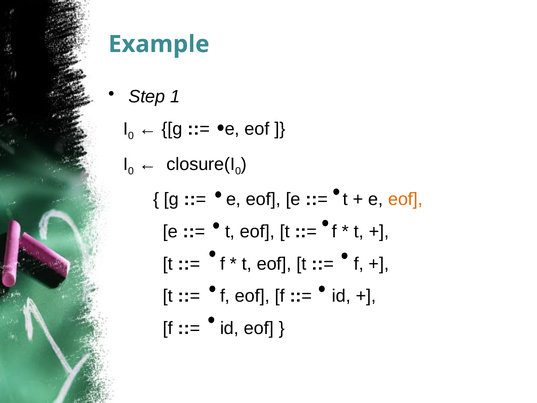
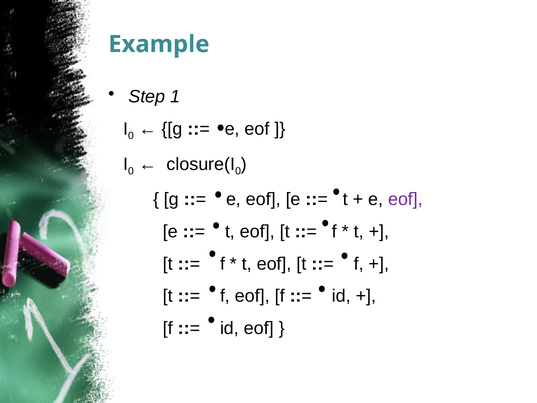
eof colour: orange -> purple (405, 199)
